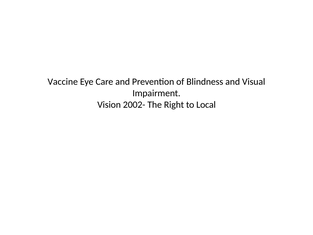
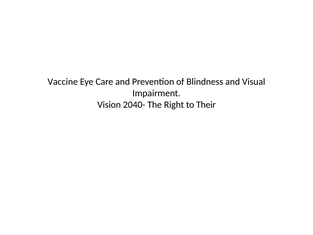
2002-: 2002- -> 2040- (134, 104)
Local: Local -> Their (206, 104)
